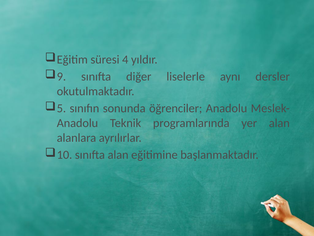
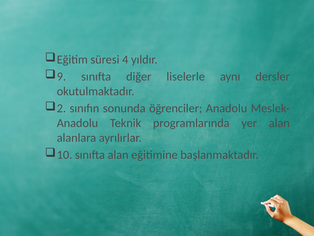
5: 5 -> 2 (61, 108)
